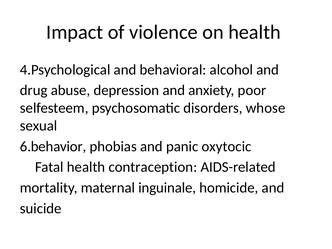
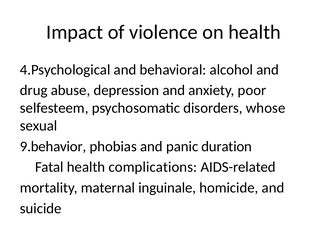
6.behavior: 6.behavior -> 9.behavior (53, 146)
oxytocic: oxytocic -> duration (227, 146)
contraception: contraception -> complications (153, 167)
